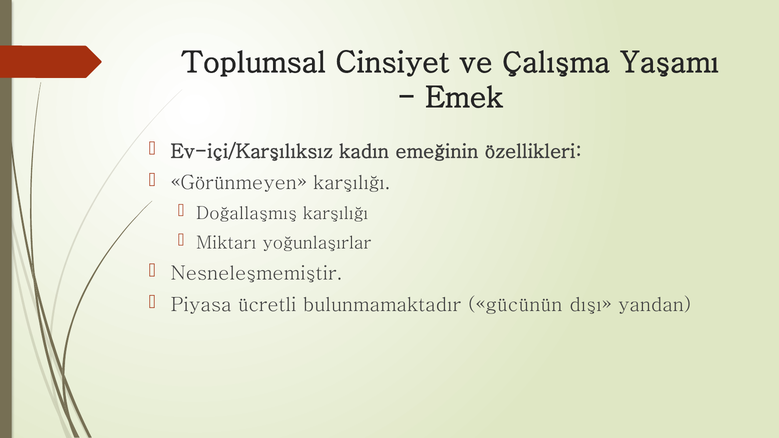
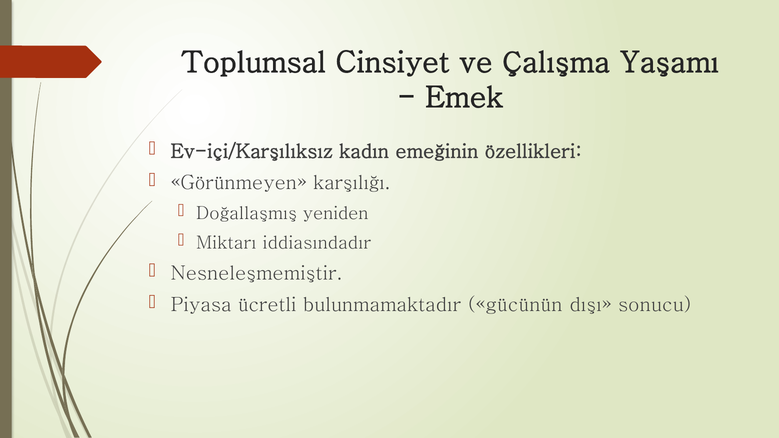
Doğallaşmış karşılığı: karşılığı -> yeniden (336, 213)
yoğunlaşırlar: yoğunlaşırlar -> iddiasındadır (317, 243)
yandan: yandan -> sonucu (655, 305)
